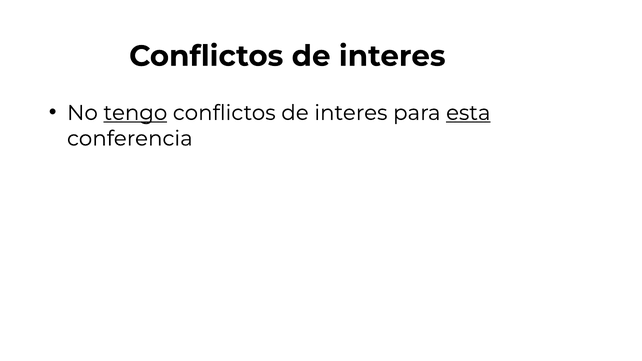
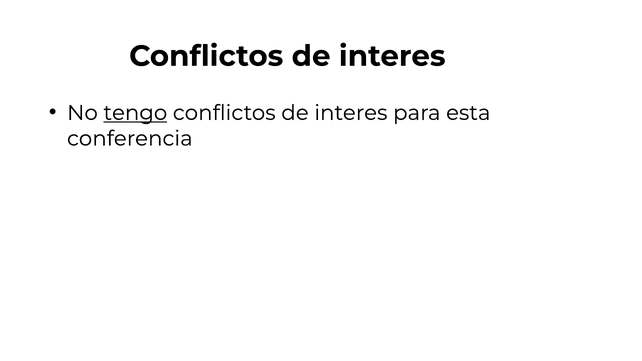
esta underline: present -> none (468, 113)
